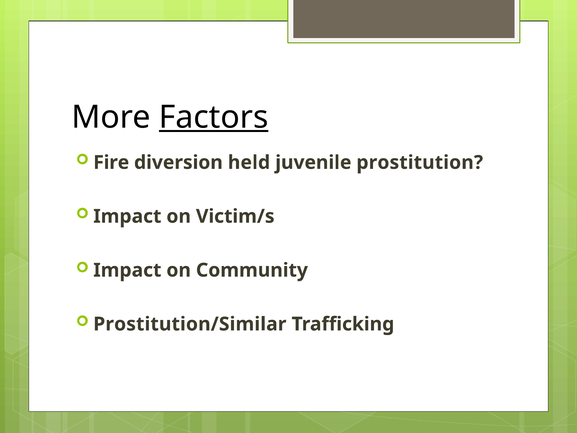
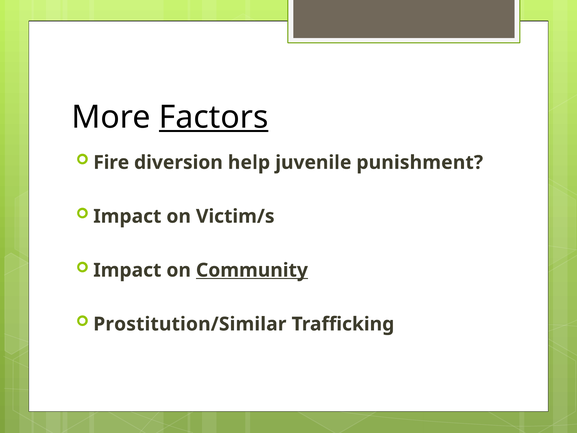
held: held -> help (249, 162)
prostitution: prostitution -> punishment (420, 162)
Community underline: none -> present (252, 270)
